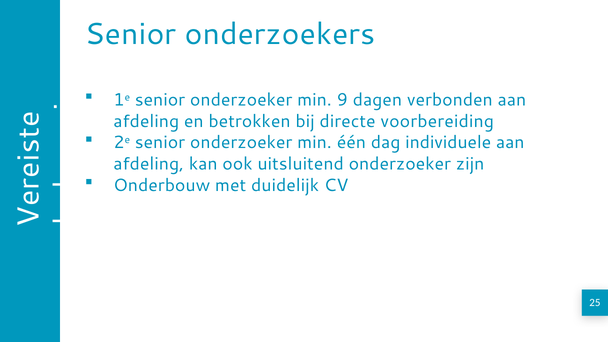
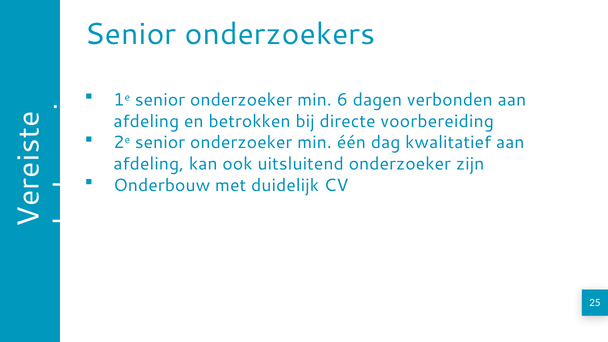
9: 9 -> 6 (342, 100)
individuele: individuele -> kwalitatief (448, 143)
